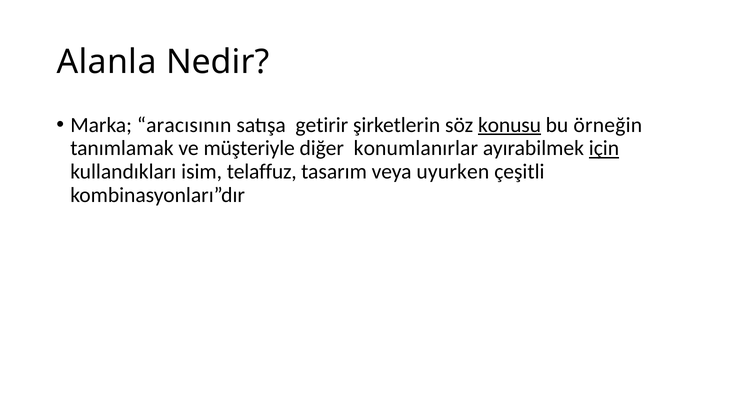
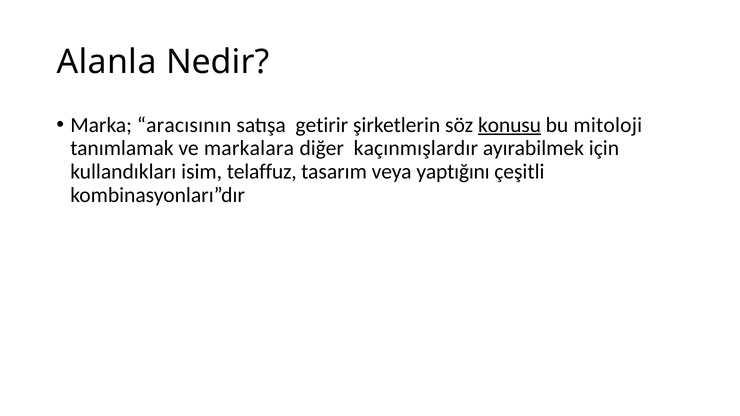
örneğin: örneğin -> mitoloji (608, 125)
müşteriyle: müşteriyle -> markalara (249, 148)
konumlanırlar: konumlanırlar -> kaçınmışlardır (416, 148)
için underline: present -> none (604, 148)
uyurken: uyurken -> yaptığını (453, 172)
